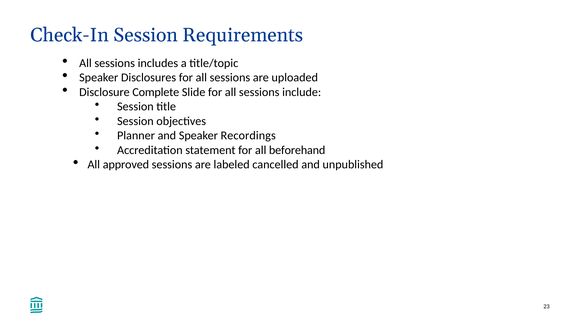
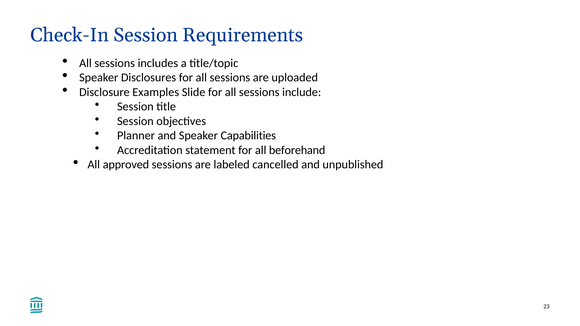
Complete: Complete -> Examples (156, 92)
Recordings: Recordings -> Capabilities (248, 136)
